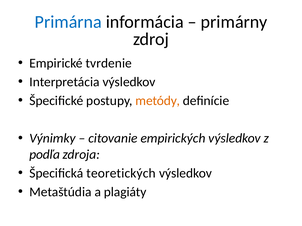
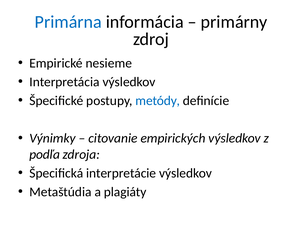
tvrdenie: tvrdenie -> nesieme (109, 63)
metódy colour: orange -> blue (158, 101)
teoretických: teoretických -> interpretácie (121, 174)
